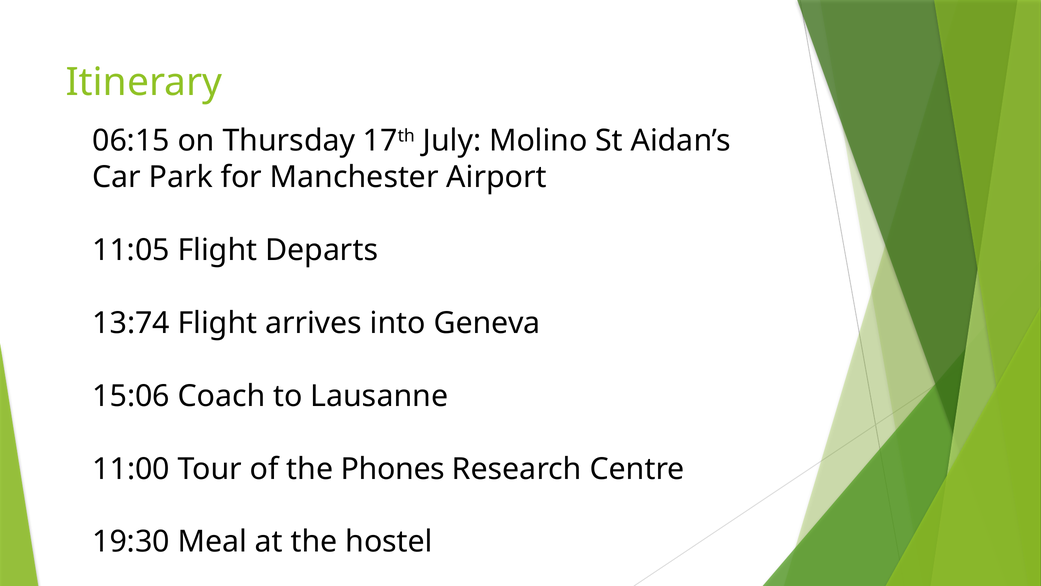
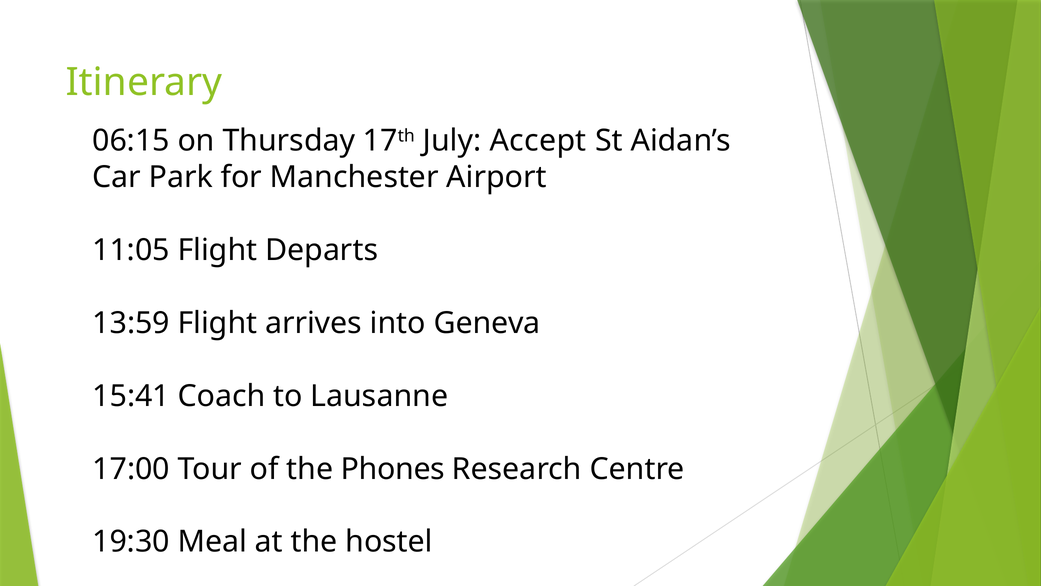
Molino: Molino -> Accept (538, 141)
13:74: 13:74 -> 13:59 (131, 323)
15:06: 15:06 -> 15:41 (131, 396)
11:00: 11:00 -> 17:00 (131, 469)
